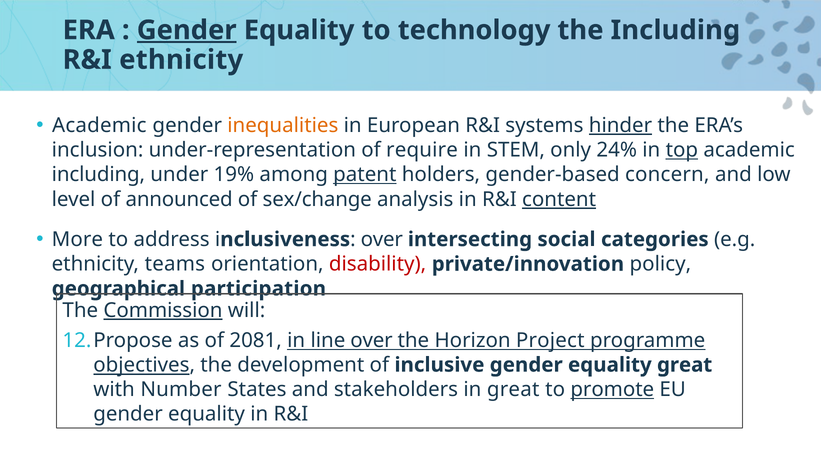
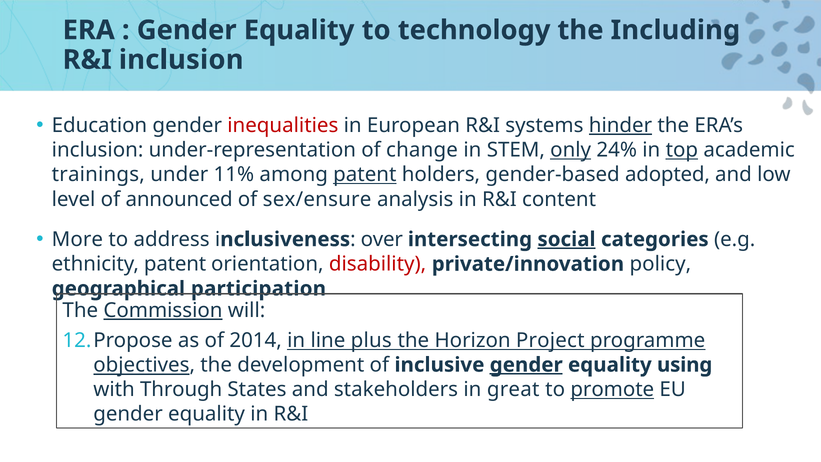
Gender underline: present -> none (187, 30)
R&I ethnicity: ethnicity -> inclusion (181, 60)
Academic: Academic -> Education (99, 125)
inequalities colour: orange -> red (283, 125)
require: require -> change (422, 150)
only underline: none -> present (571, 150)
including: including -> trainings (98, 175)
19%: 19% -> 11% (234, 175)
concern: concern -> adopted (667, 175)
sex/change: sex/change -> sex/ensure (317, 199)
content underline: present -> none (559, 199)
social underline: none -> present (567, 239)
ethnicity teams: teams -> patent (175, 264)
2081: 2081 -> 2014 (256, 340)
line over: over -> plus (371, 340)
gender underline: none -> present (526, 365)
equality great: great -> using (685, 365)
Number: Number -> Through (181, 389)
